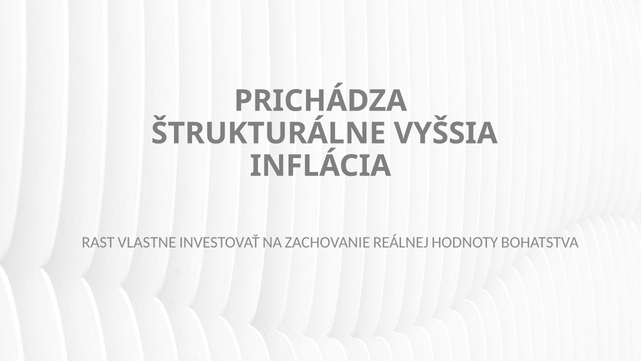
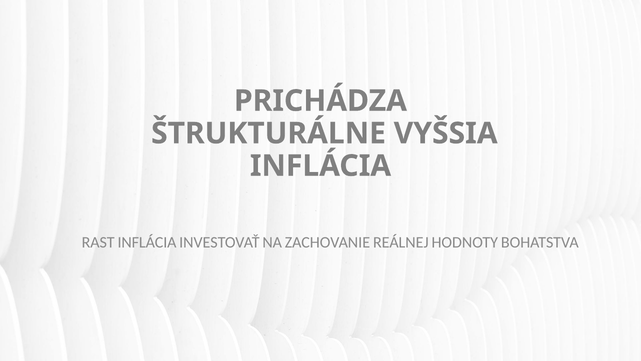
RAST VLASTNE: VLASTNE -> INFLÁCIA (147, 242)
